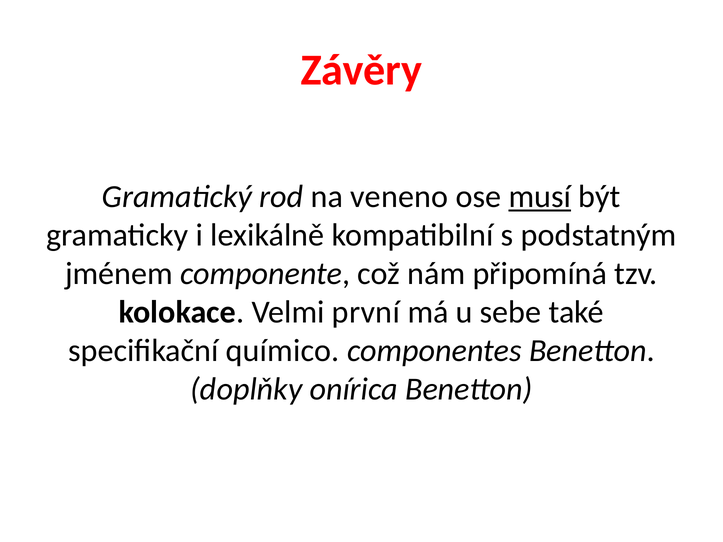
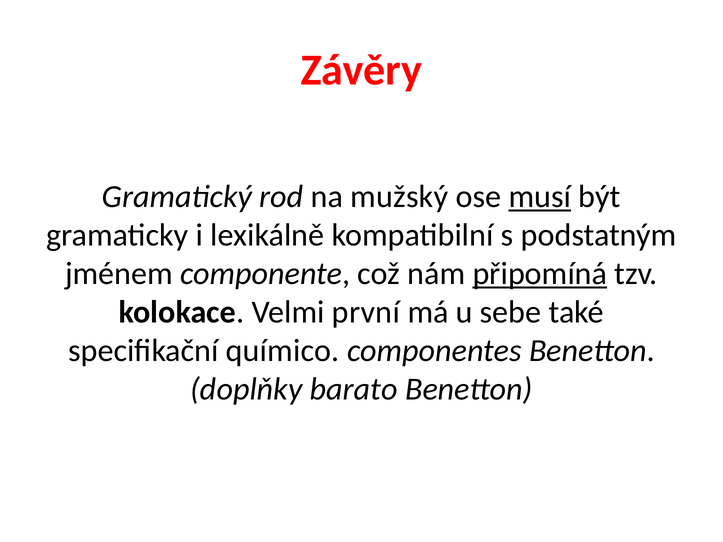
veneno: veneno -> mužský (399, 197)
připomíná underline: none -> present (540, 274)
onírica: onírica -> barato (354, 390)
